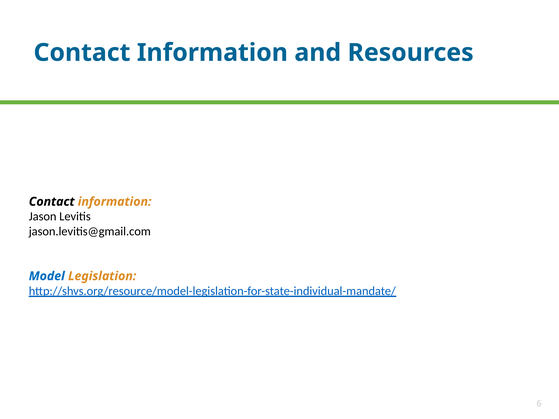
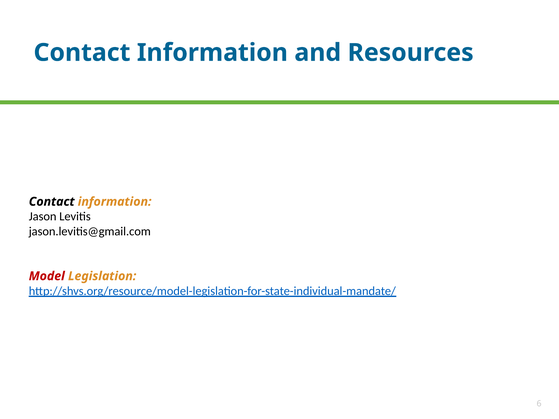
Model colour: blue -> red (47, 276)
